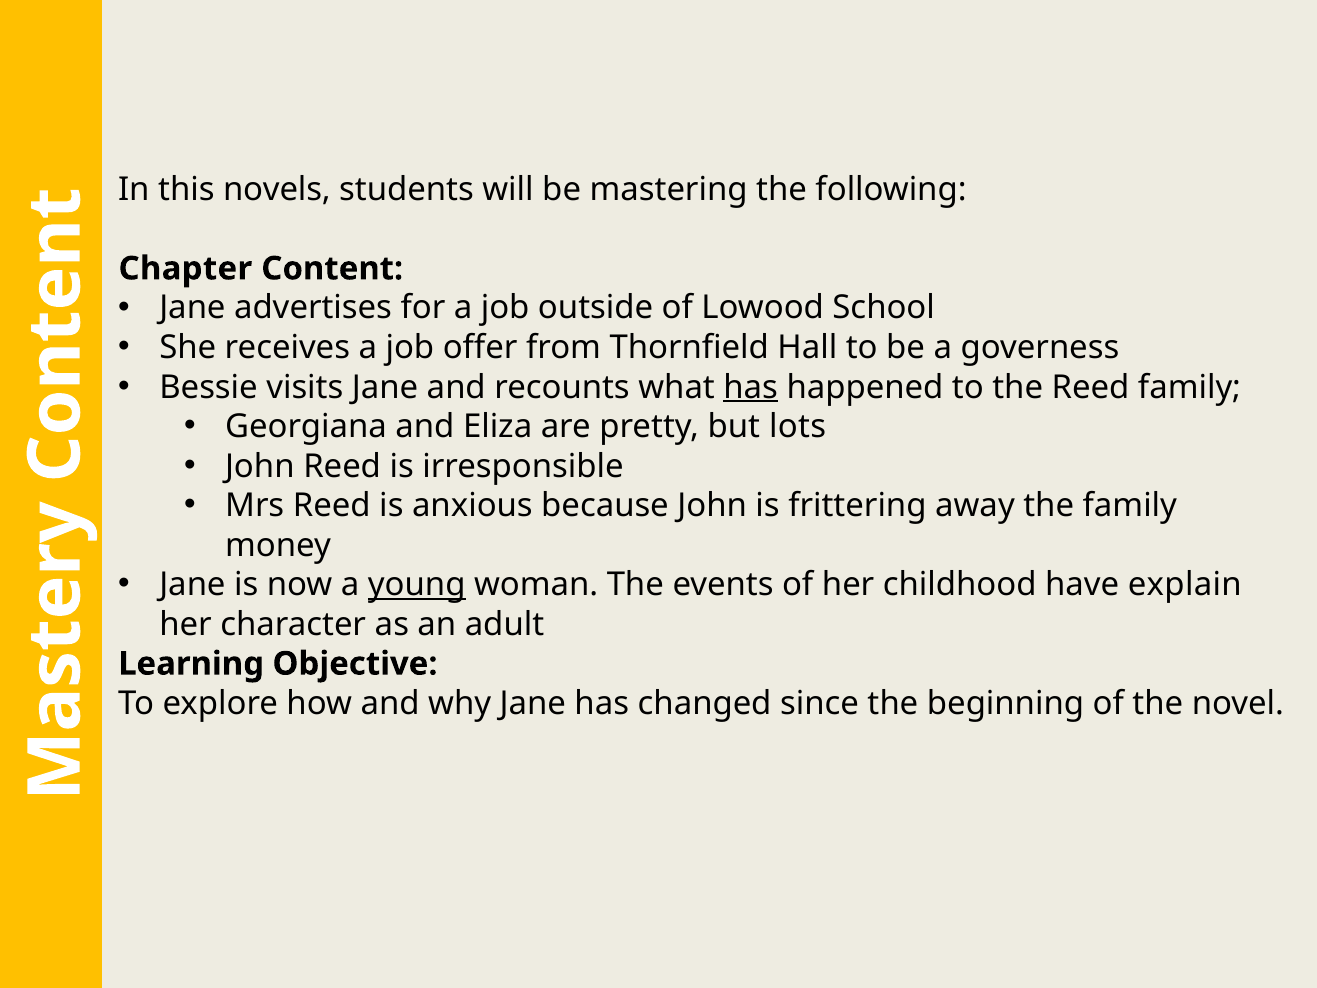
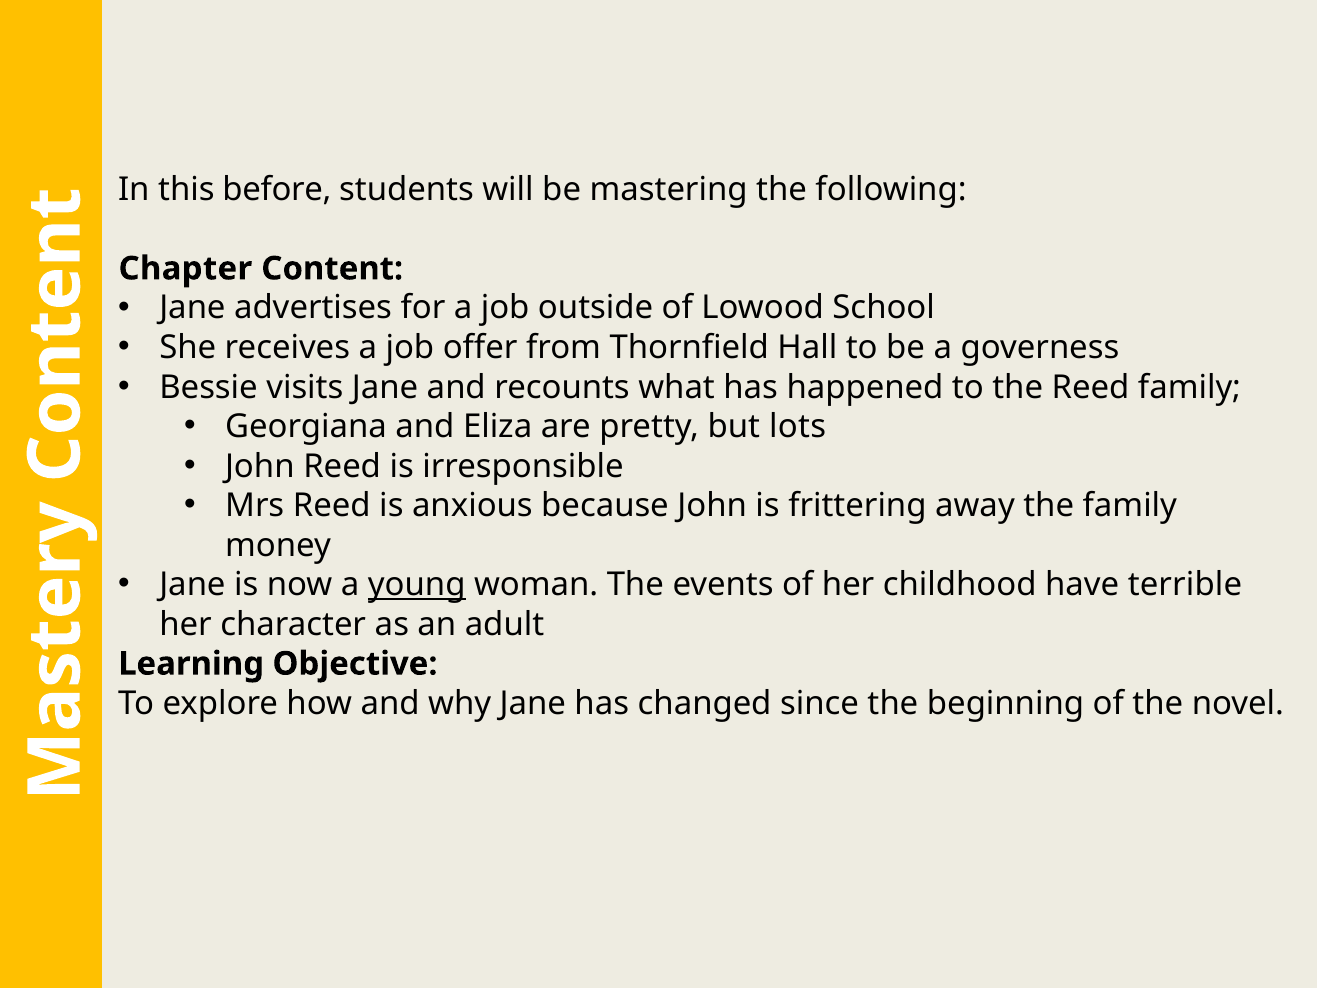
novels: novels -> before (277, 189)
has underline: present -> none (751, 387)
explain: explain -> terrible (1185, 585)
